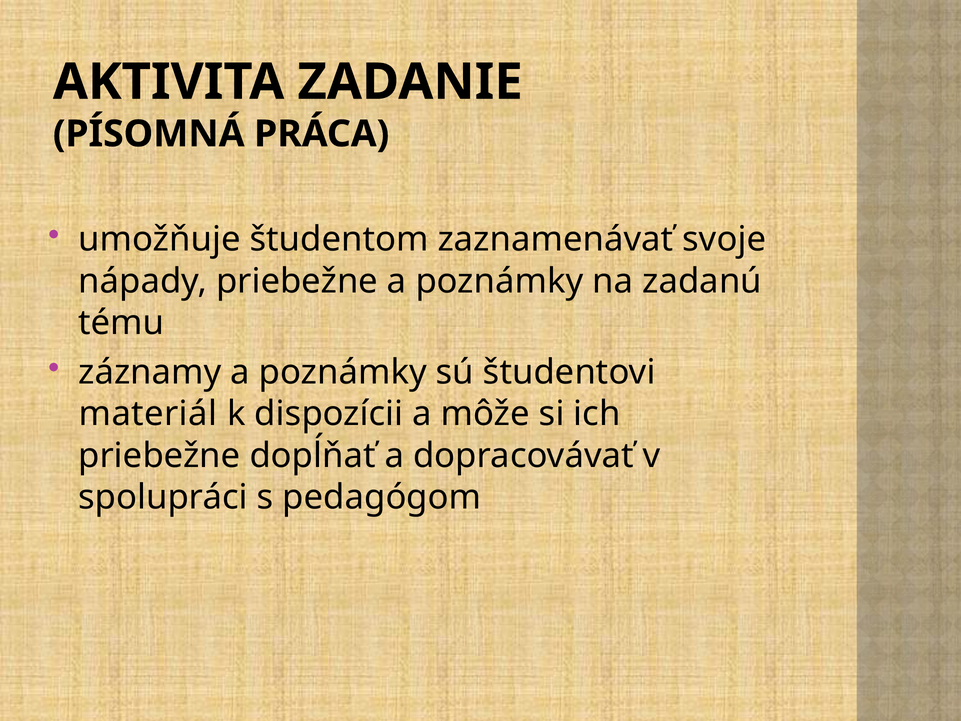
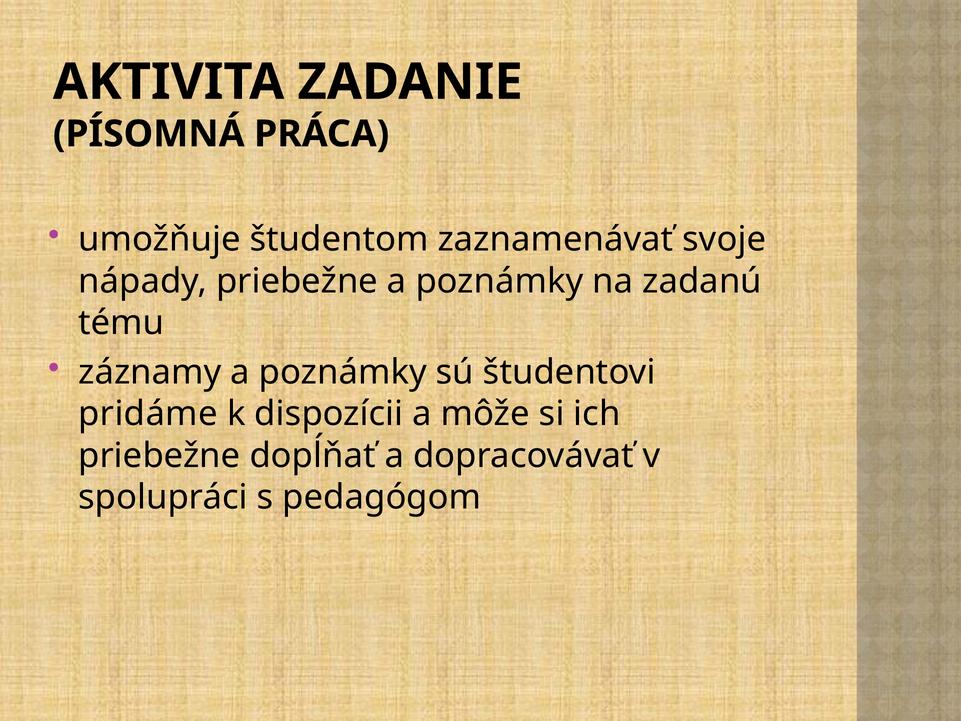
materiál: materiál -> pridáme (148, 414)
